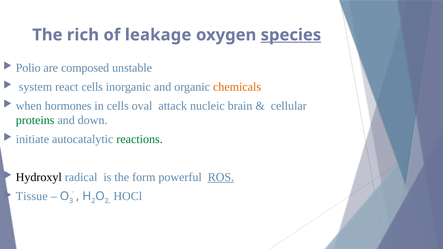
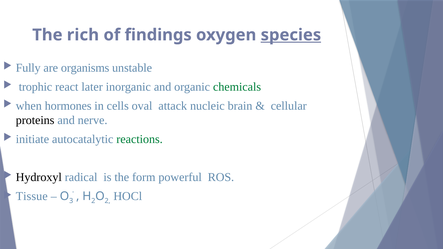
leakage: leakage -> findings (158, 35)
Polio: Polio -> Fully (28, 68)
composed: composed -> organisms (85, 68)
system: system -> trophic (35, 87)
react cells: cells -> later (92, 87)
chemicals colour: orange -> green (237, 87)
proteins colour: green -> black (35, 120)
down: down -> nerve (93, 120)
ROS underline: present -> none (221, 177)
